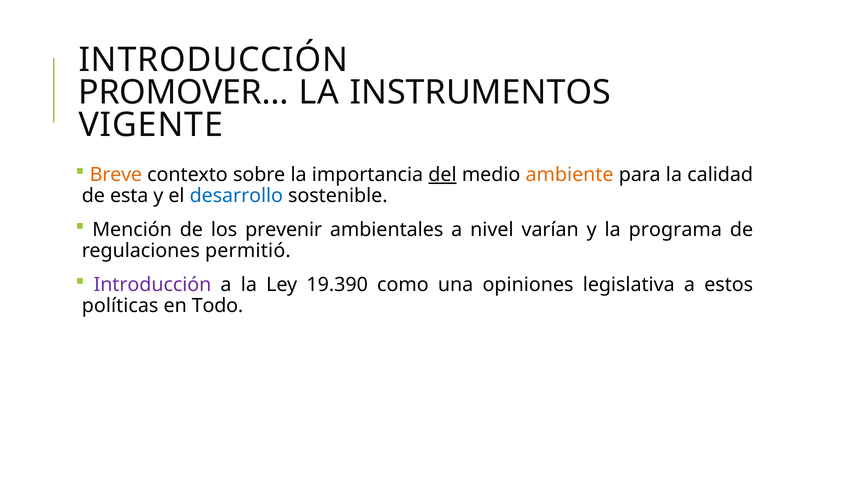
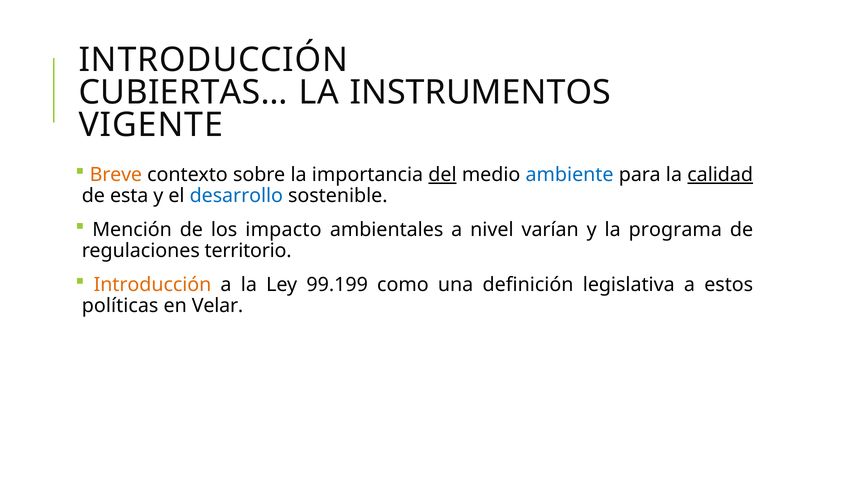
PROMOVER…: PROMOVER… -> CUBIERTAS… (183, 93)
ambiente colour: orange -> blue (570, 175)
calidad underline: none -> present (720, 175)
prevenir: prevenir -> impacto (283, 230)
permitió: permitió -> territorio (248, 251)
Introducción colour: purple -> orange (152, 285)
19.390: 19.390 -> 99.199 (337, 285)
opiniones: opiniones -> definición (528, 285)
Todo: Todo -> Velar (218, 306)
